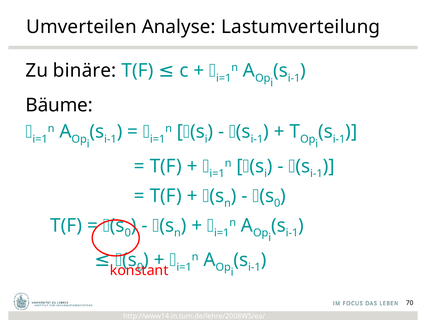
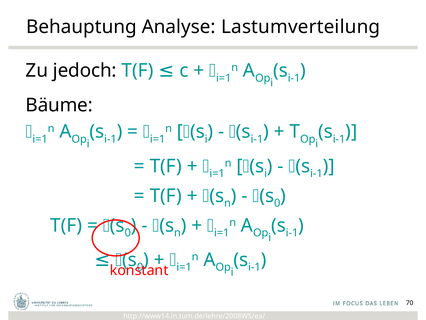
Umverteilen: Umverteilen -> Behauptung (81, 27)
binäre: binäre -> jedoch (85, 71)
